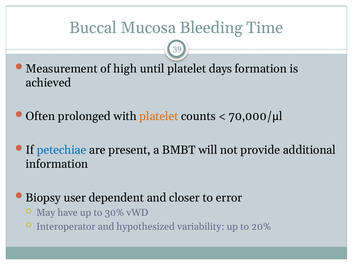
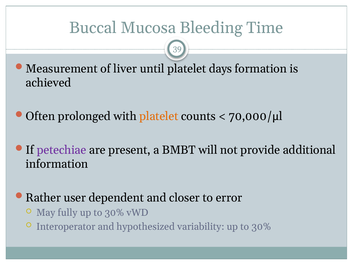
high: high -> liver (125, 69)
petechiae colour: blue -> purple (62, 150)
Biopsy: Biopsy -> Rather (43, 197)
have: have -> fully (67, 212)
variability up to 20%: 20% -> 30% (261, 226)
